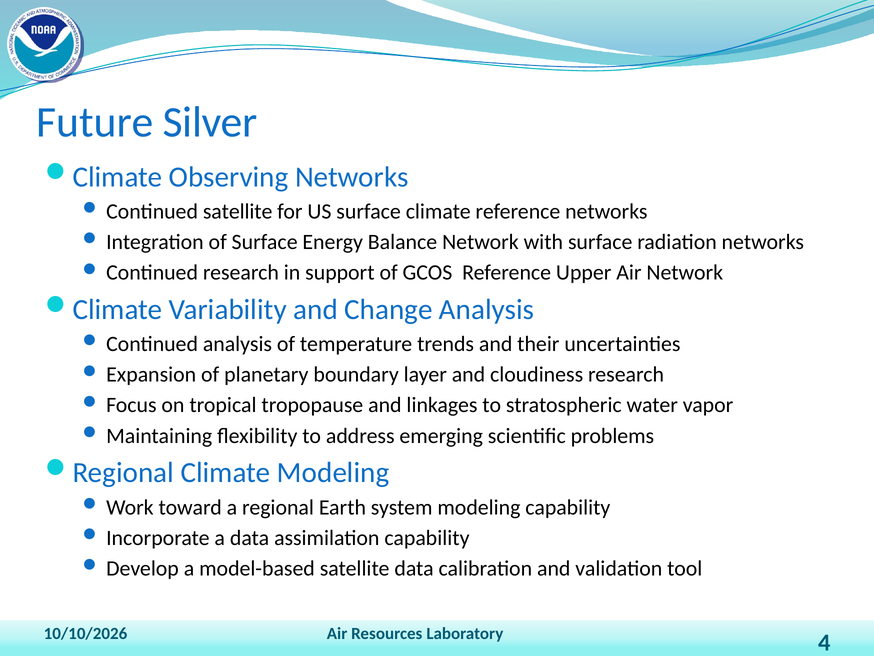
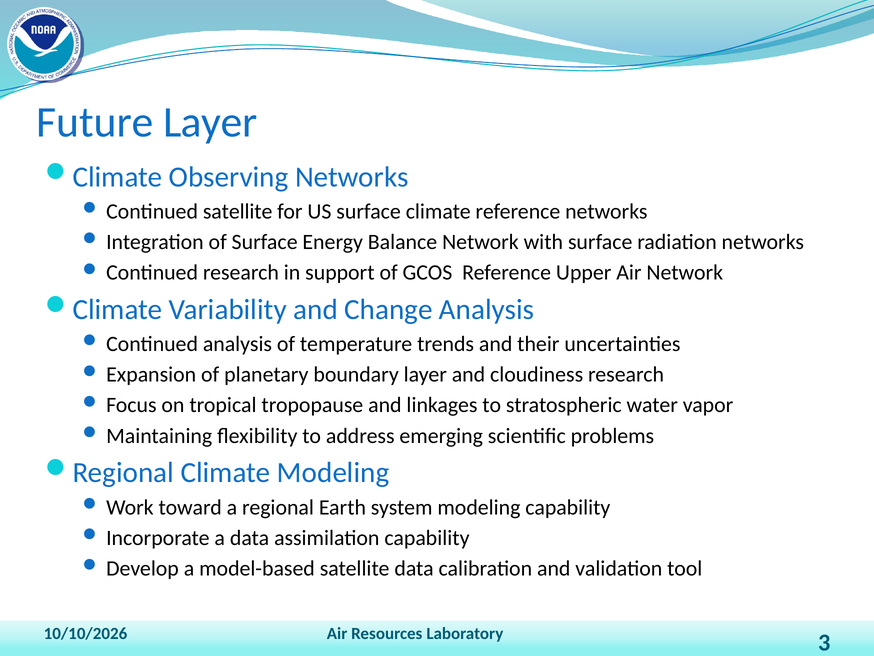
Future Silver: Silver -> Layer (210, 122)
4: 4 -> 3 (824, 642)
